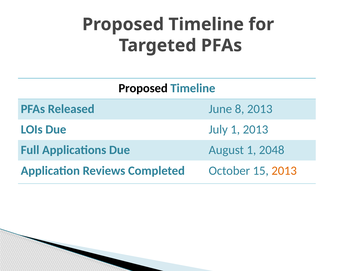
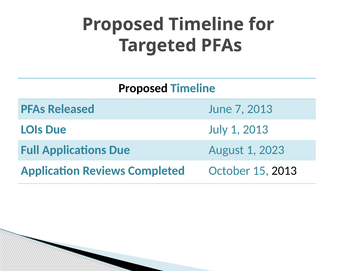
8: 8 -> 7 (240, 109)
2048: 2048 -> 2023 (272, 150)
2013 colour: orange -> black (284, 170)
